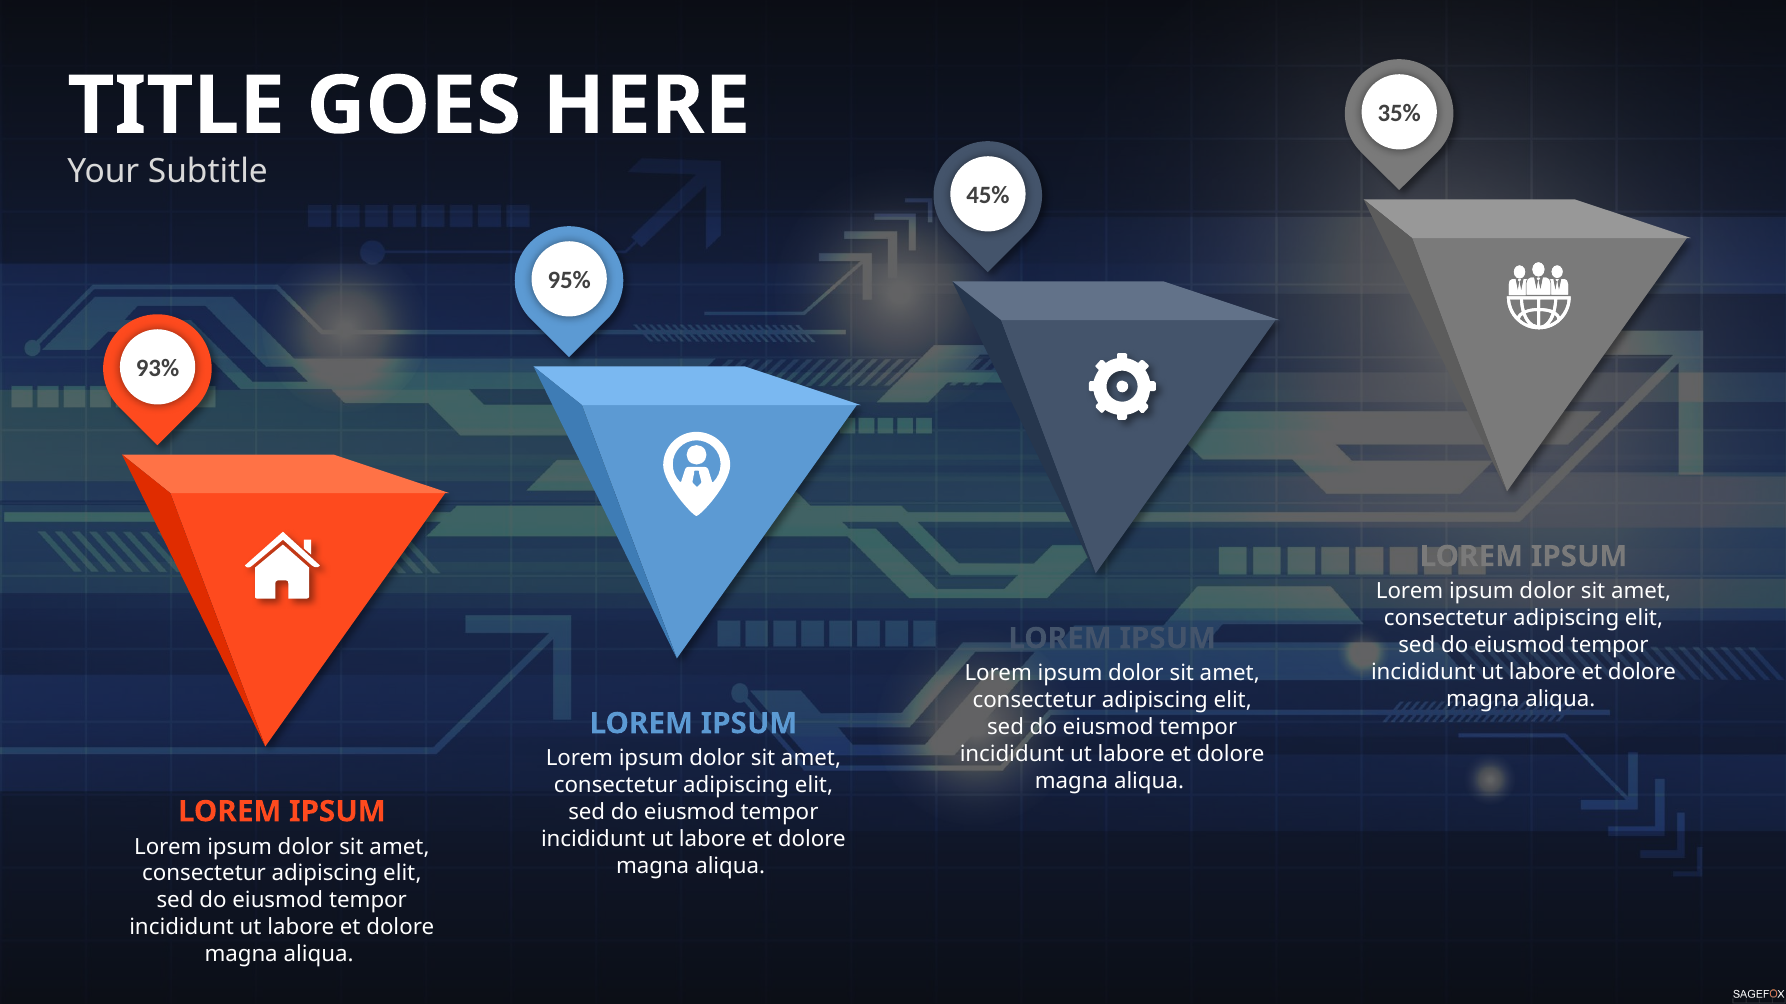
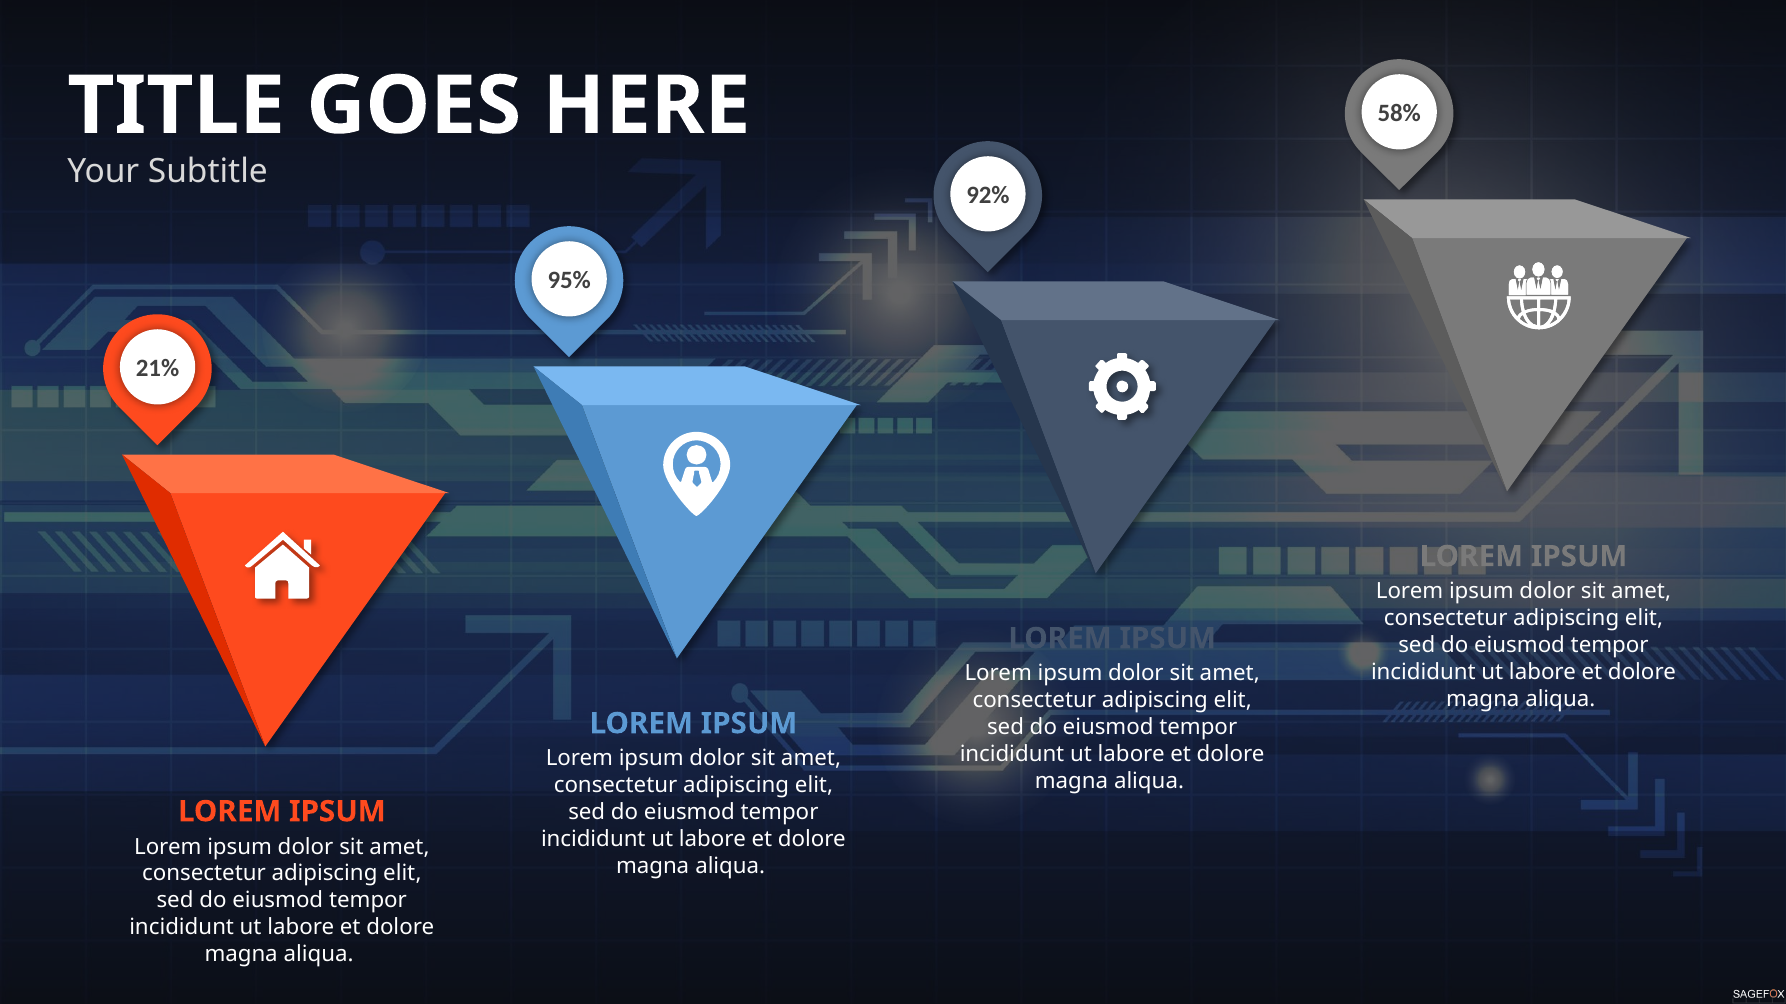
35%: 35% -> 58% (1399, 114)
45%: 45% -> 92% (988, 196)
93%: 93% -> 21% (158, 369)
